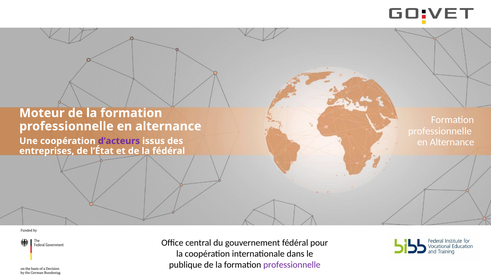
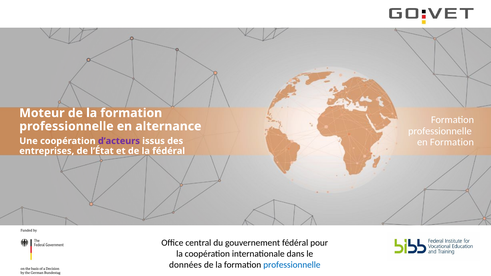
Alternance: Alternance -> Formation (452, 142)
publique: publique -> données (185, 265)
professionnelle colour: purple -> blue (292, 265)
